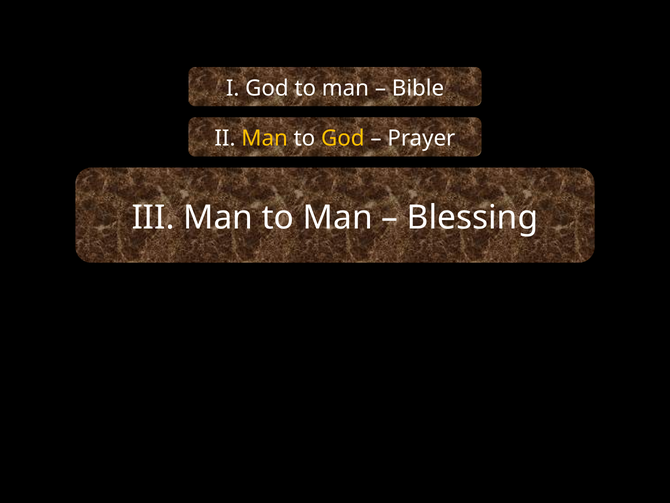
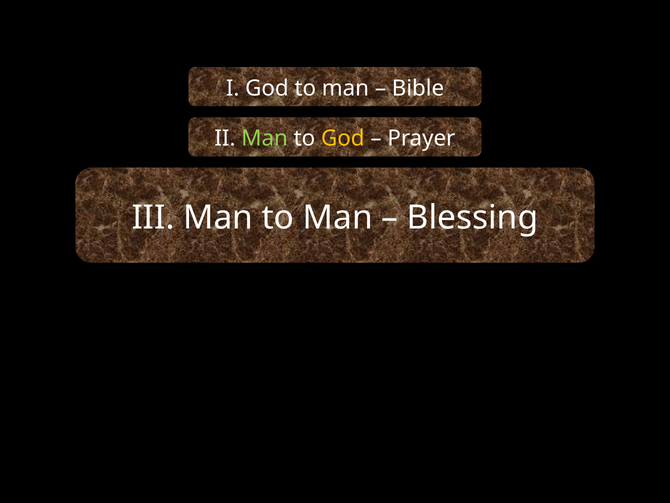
Man colour: yellow -> light green (265, 138)
